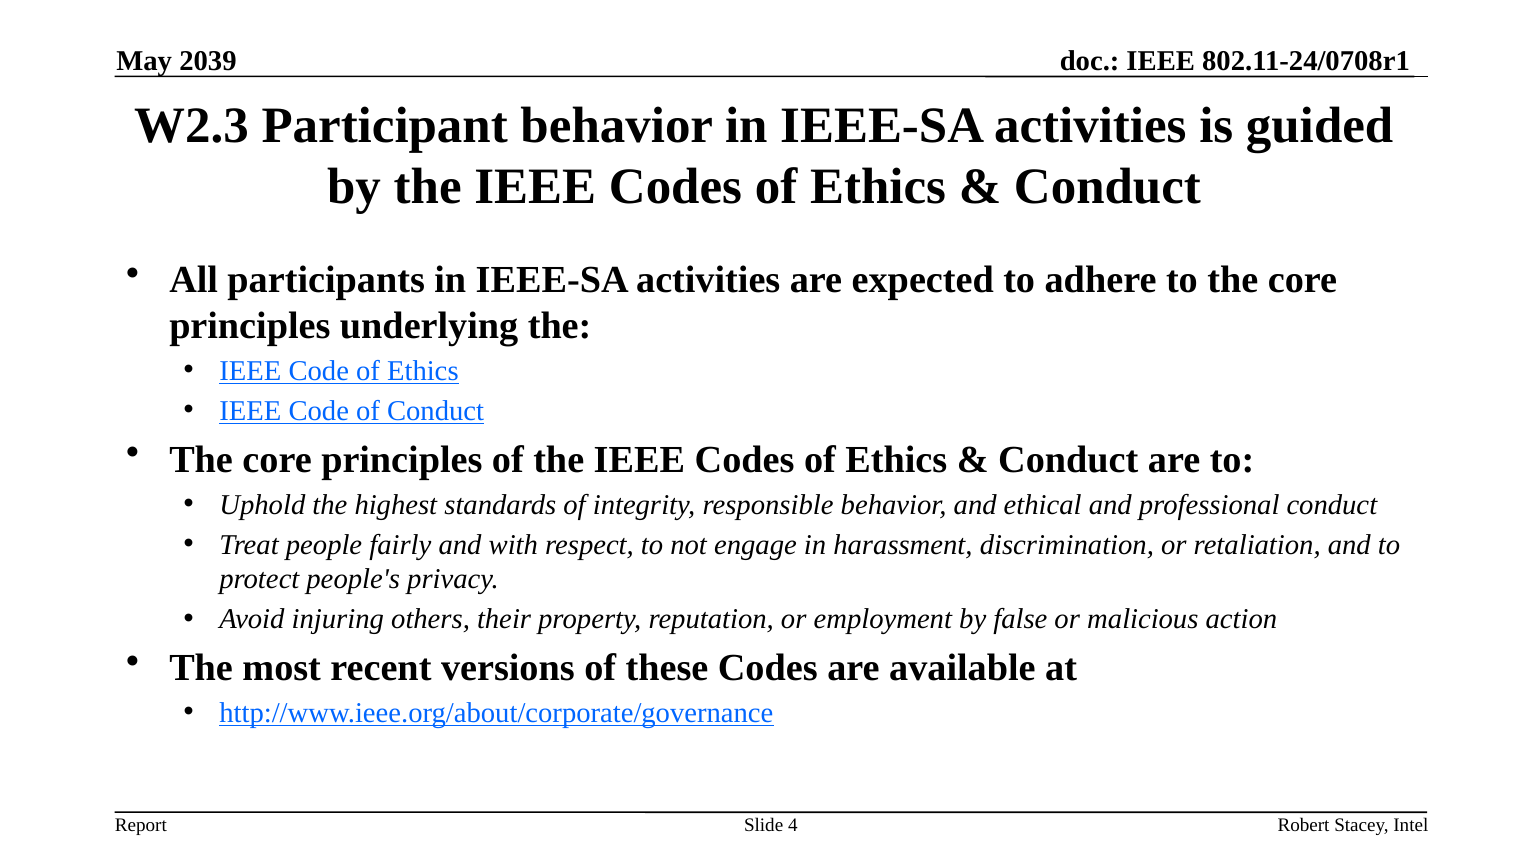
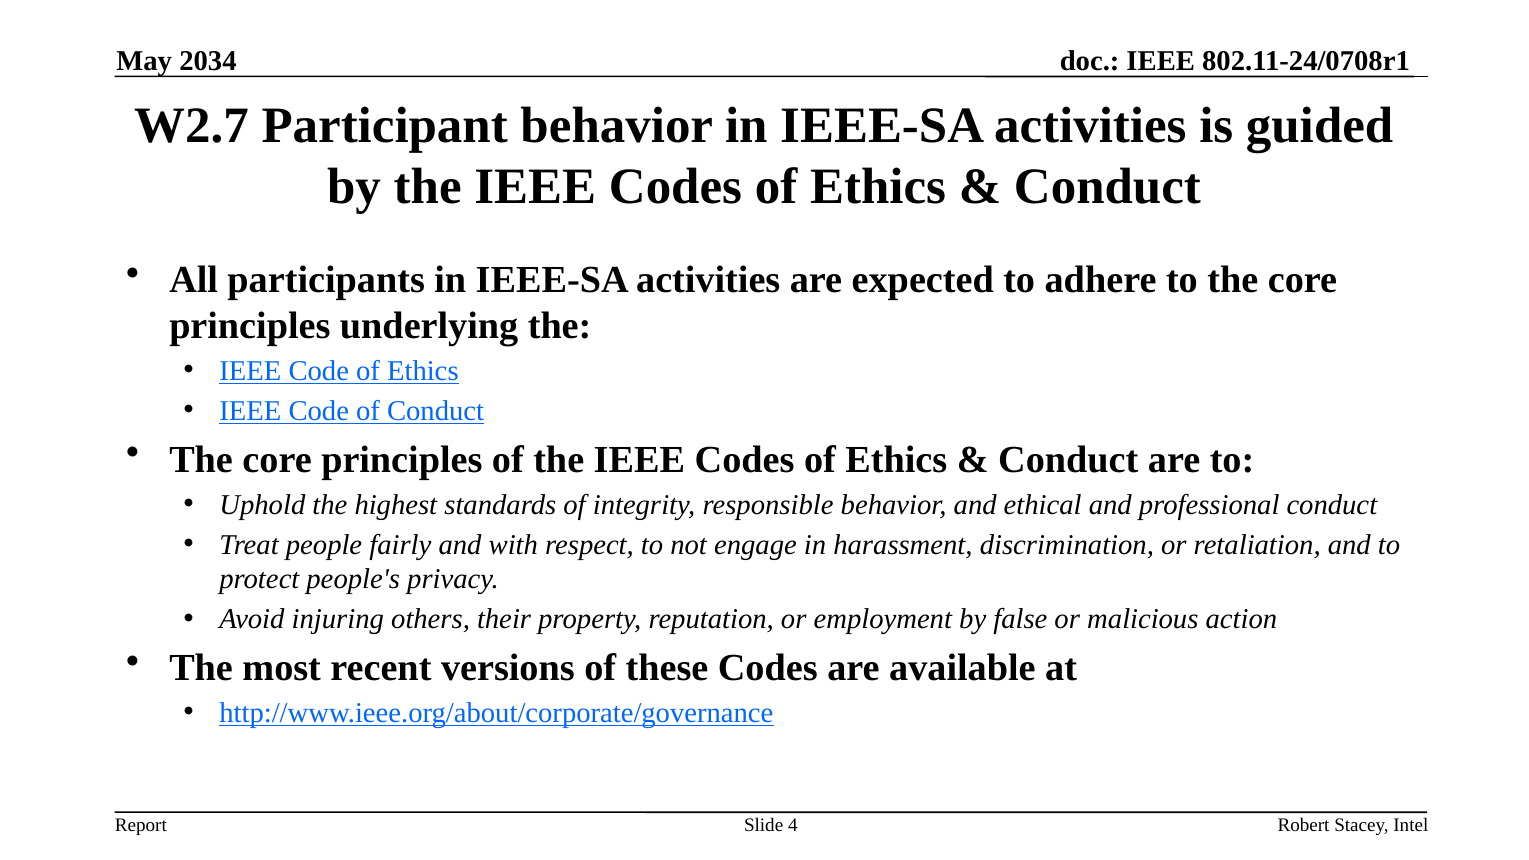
2039: 2039 -> 2034 (208, 61)
W2.3: W2.3 -> W2.7 (192, 126)
